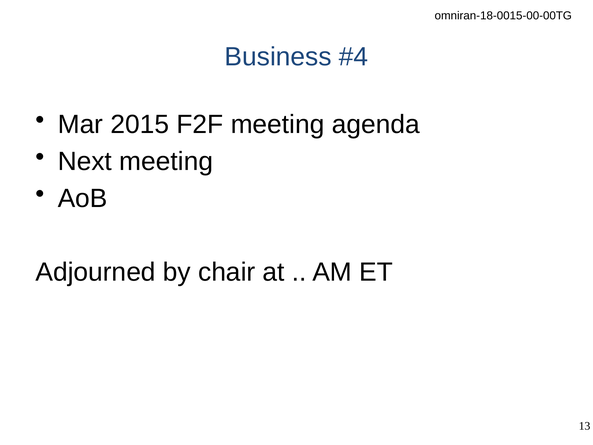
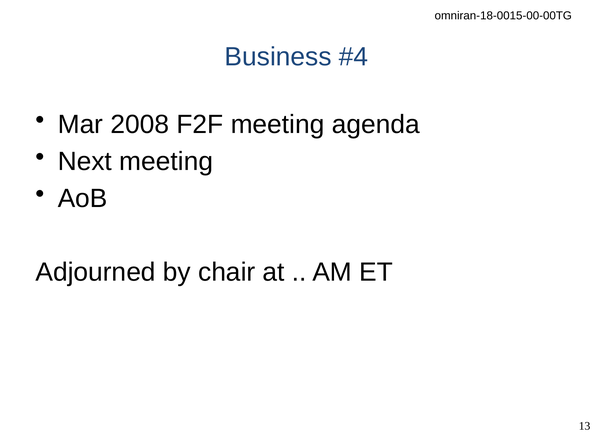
2015: 2015 -> 2008 (140, 124)
